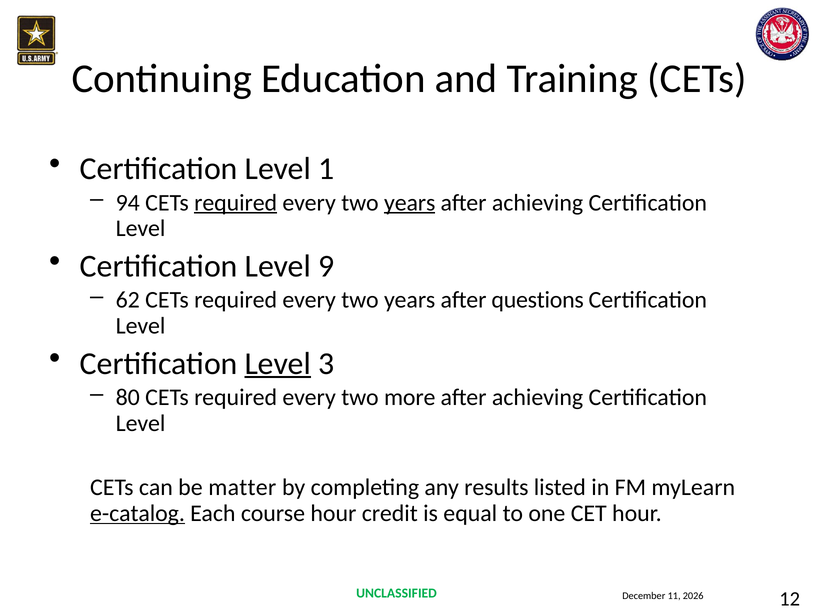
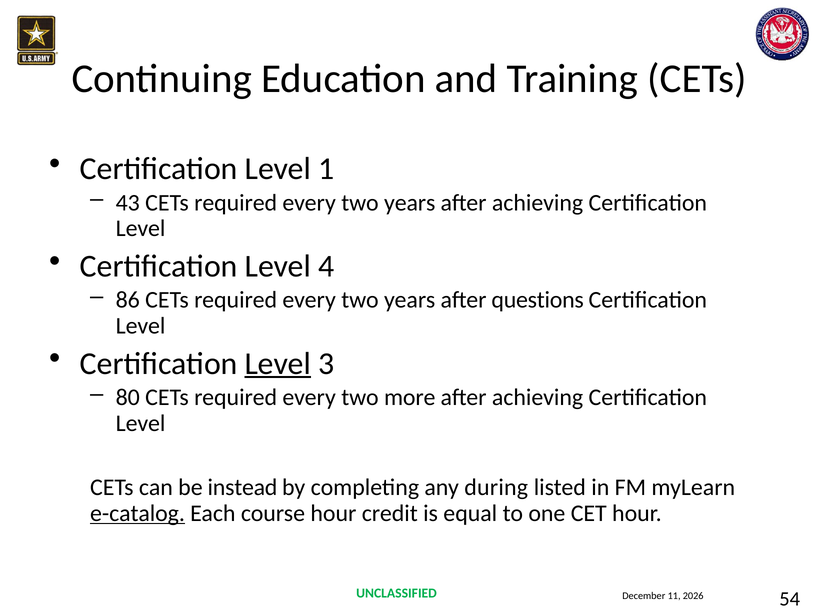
94: 94 -> 43 (128, 203)
required underline: present -> none (236, 203)
years underline: present -> none (410, 203)
9: 9 -> 4 (326, 266)
62: 62 -> 86 (128, 300)
matter: matter -> instead (243, 488)
results: results -> during (496, 488)
12: 12 -> 54 (790, 599)
